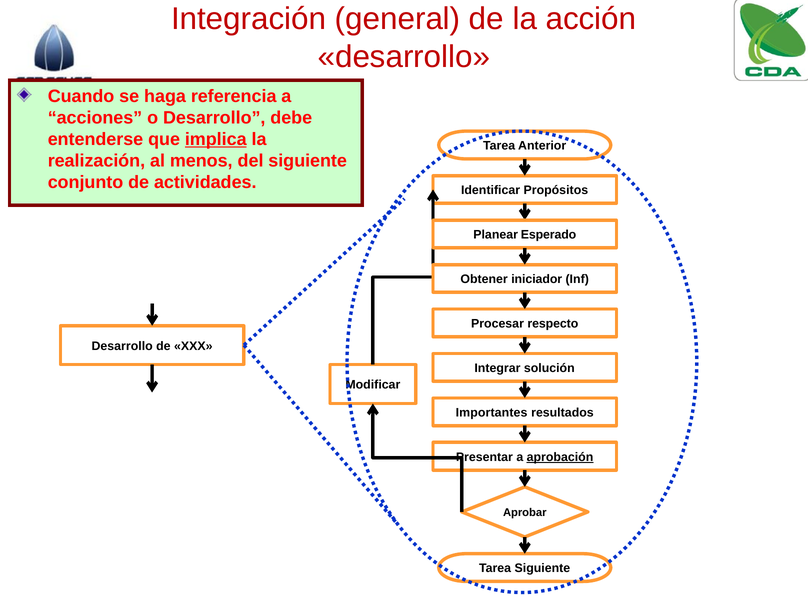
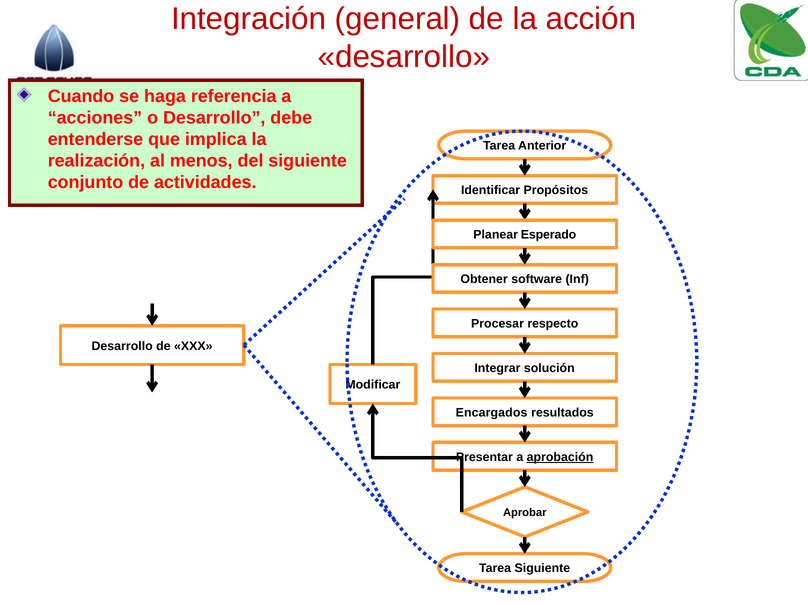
implica underline: present -> none (216, 139)
iniciador: iniciador -> software (537, 279)
Importantes: Importantes -> Encargados (492, 413)
